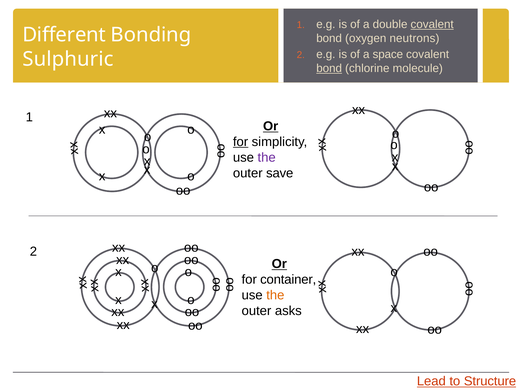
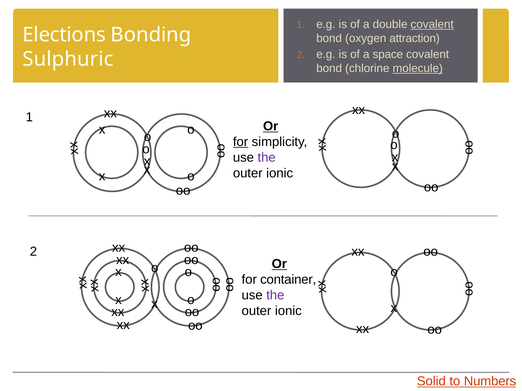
Different: Different -> Elections (64, 35)
neutrons: neutrons -> attraction (415, 38)
bond underline: present -> none (329, 68)
molecule underline: none -> present (418, 68)
save: save -> ionic (280, 173)
the colour: orange -> purple (275, 295)
asks: asks -> ionic (288, 311)
Lead: Lead -> Solid (431, 382)
Structure: Structure -> Numbers (490, 382)
